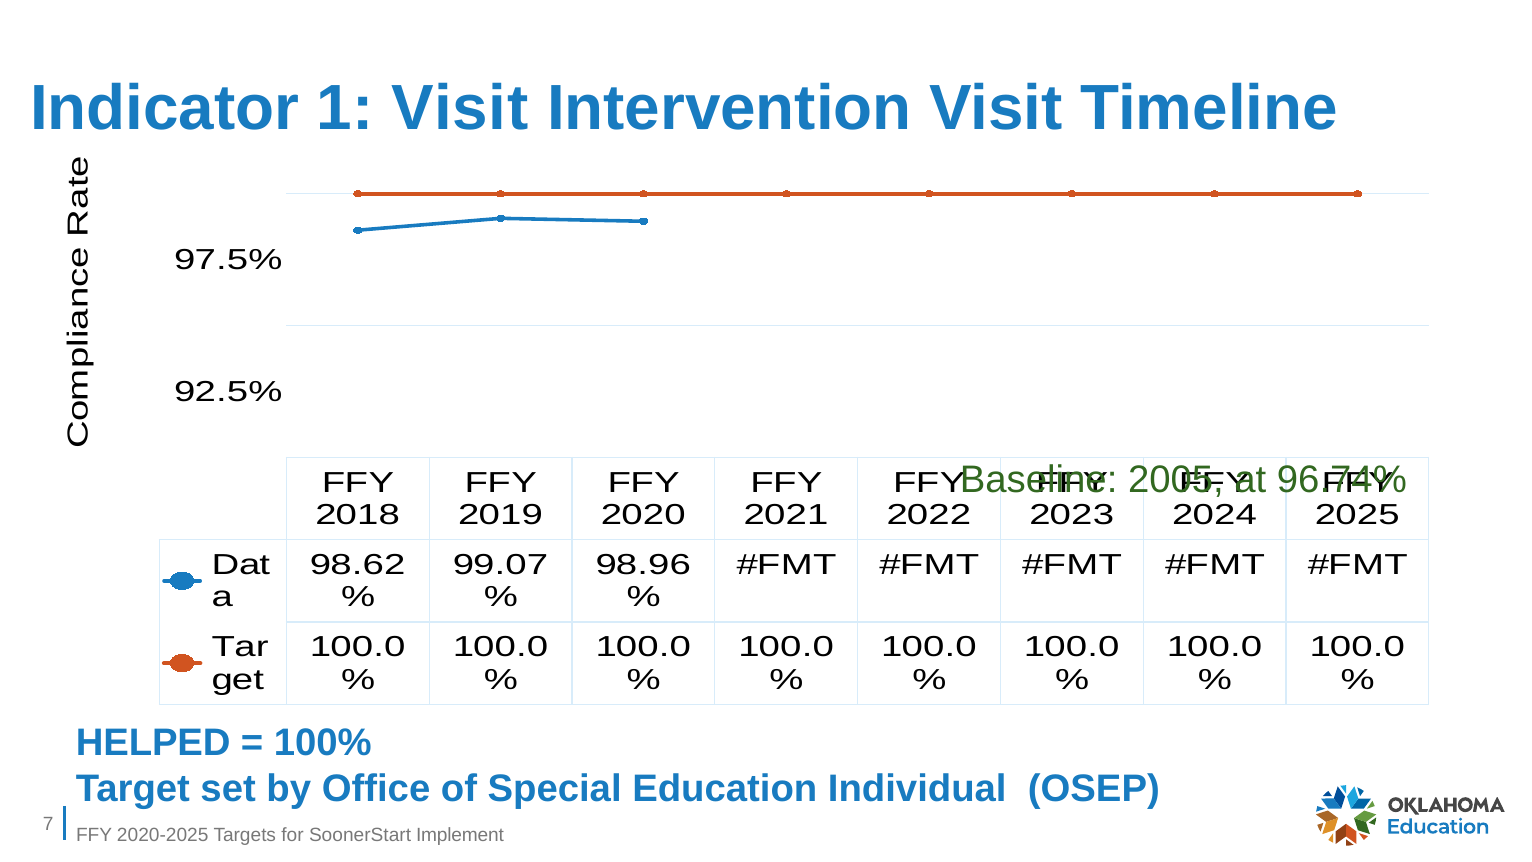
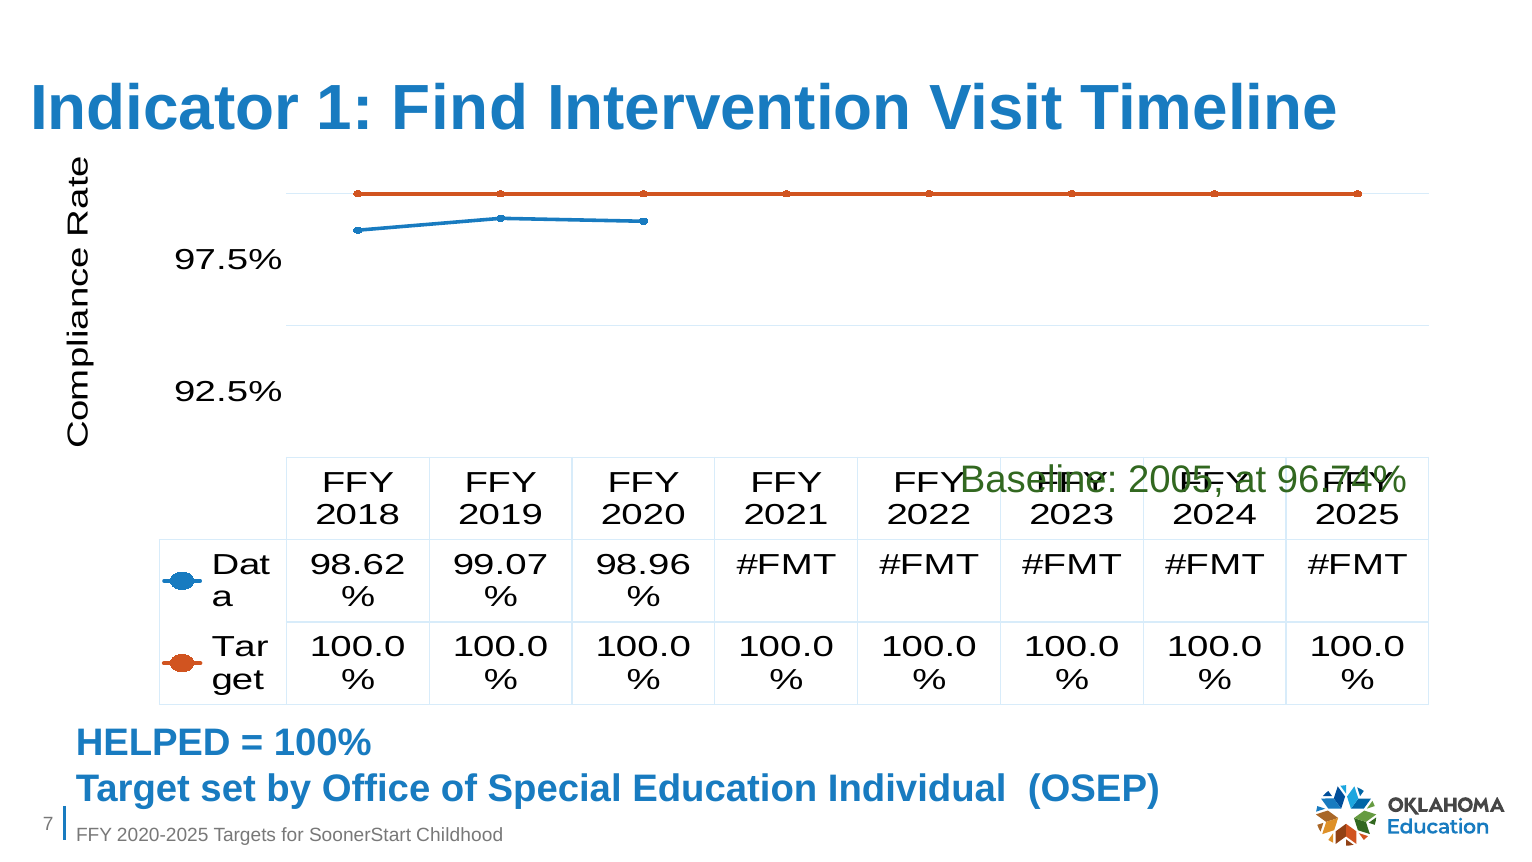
1 Visit: Visit -> Find (460, 108)
Implement: Implement -> Childhood (460, 835)
